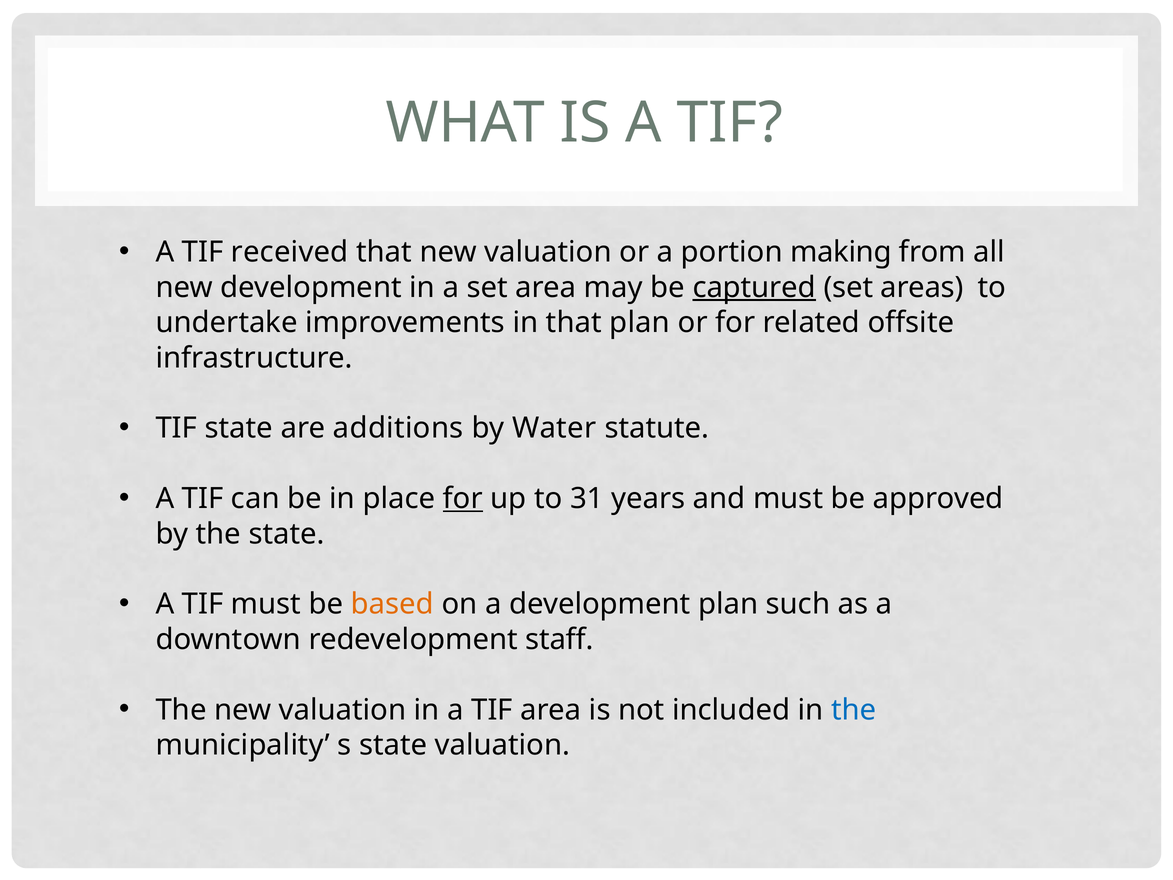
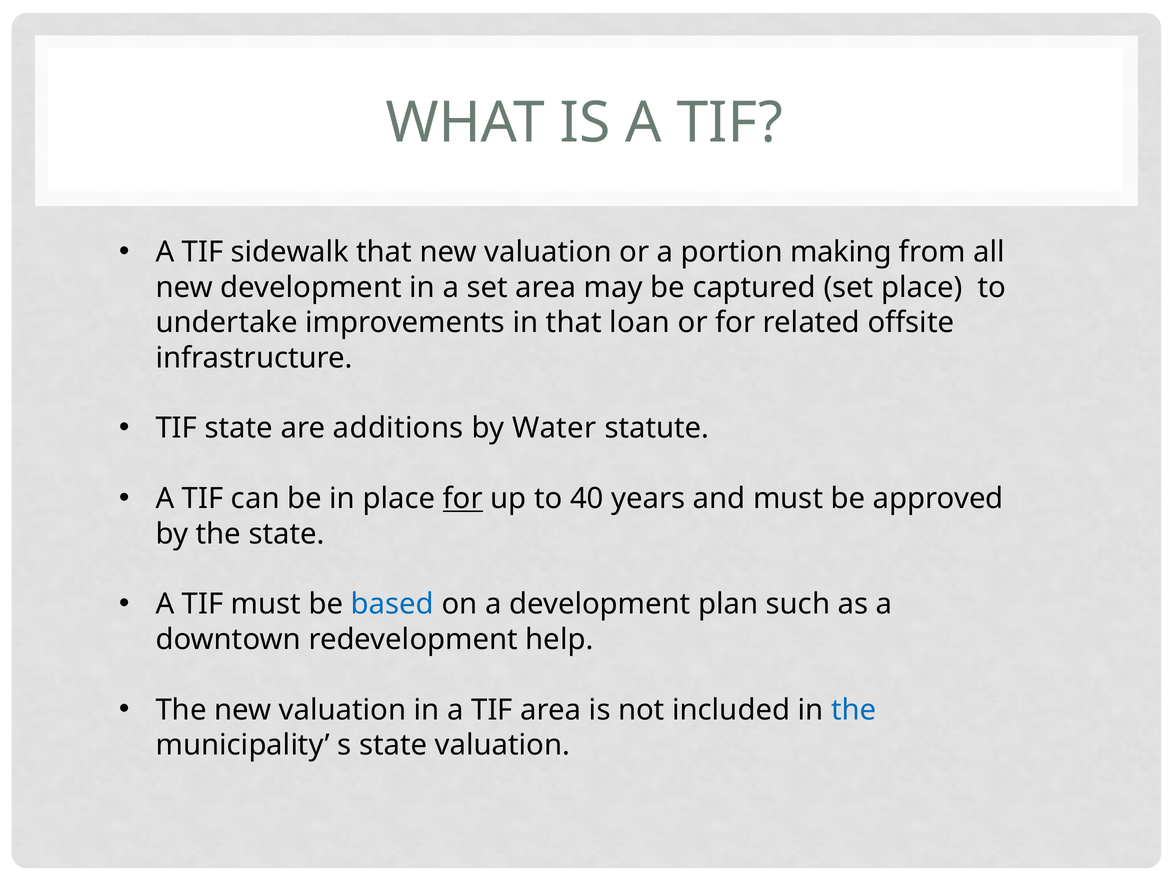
received: received -> sidewalk (290, 252)
captured underline: present -> none (754, 287)
set areas: areas -> place (922, 287)
that plan: plan -> loan (640, 323)
31: 31 -> 40 (587, 498)
based colour: orange -> blue (392, 604)
staff: staff -> help (559, 639)
